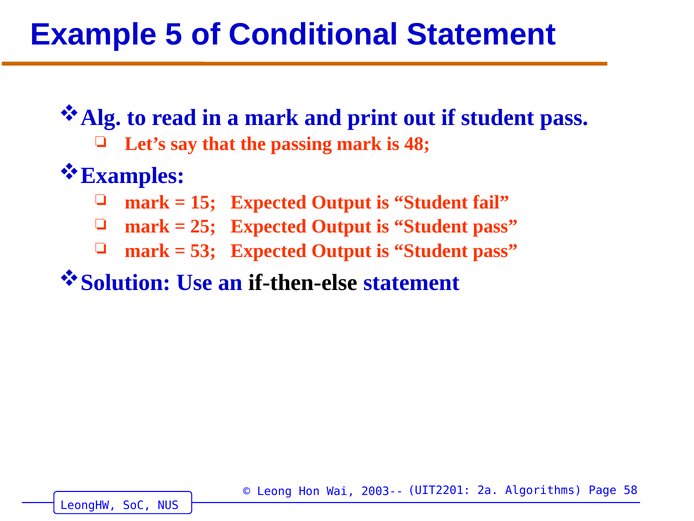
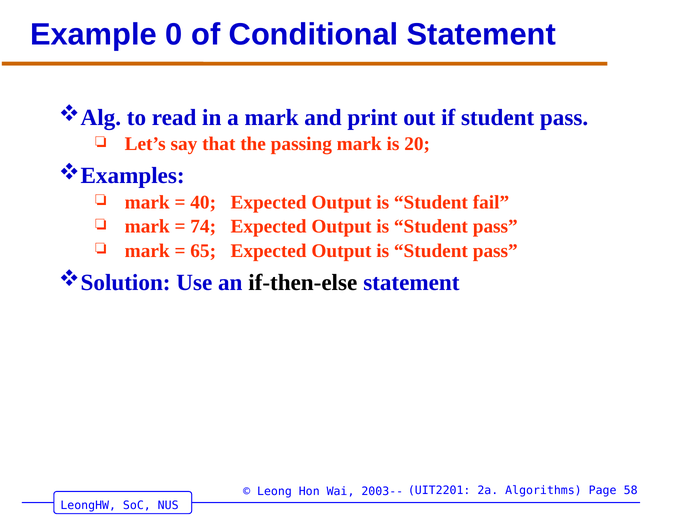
5: 5 -> 0 (174, 34)
48: 48 -> 20 (417, 144)
15: 15 -> 40 (203, 202)
25: 25 -> 74 (203, 226)
53: 53 -> 65 (203, 251)
